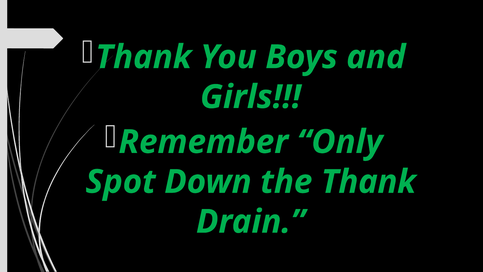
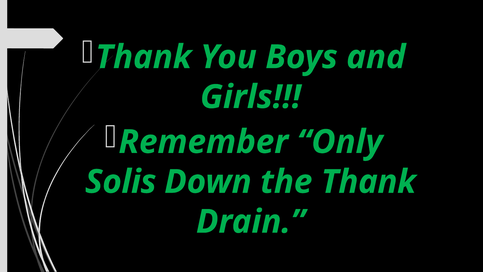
Spot: Spot -> Solis (121, 182)
